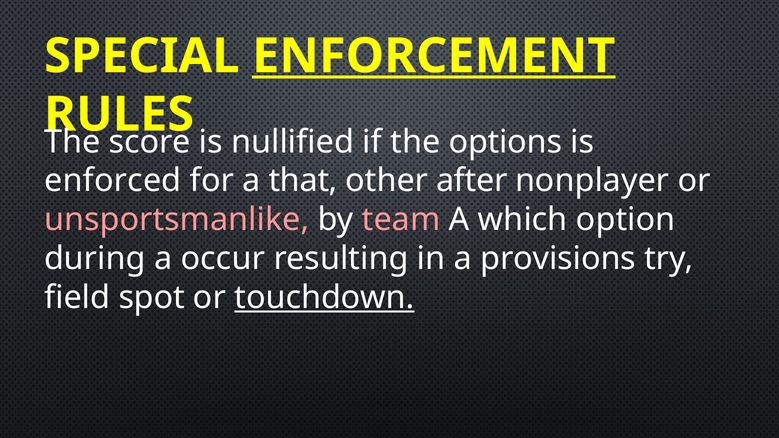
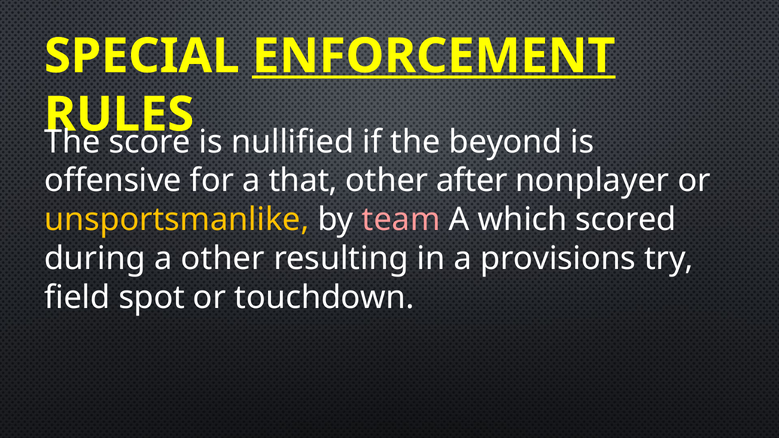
options: options -> beyond (505, 142)
enforced: enforced -> offensive (113, 181)
unsportsmanlike colour: pink -> yellow (177, 220)
option: option -> scored (626, 220)
a occur: occur -> other (223, 259)
touchdown underline: present -> none (324, 298)
